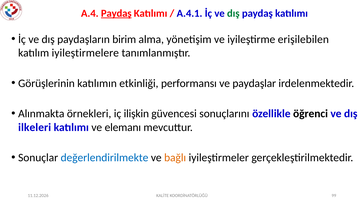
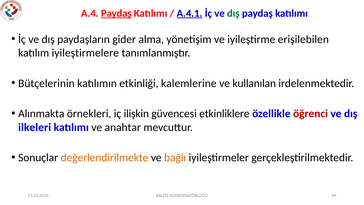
A.4.1 underline: none -> present (190, 13)
birim: birim -> gider (124, 39)
Görüşlerinin: Görüşlerinin -> Bütçelerinin (46, 83)
performansı: performansı -> kalemlerine (189, 83)
paydaşlar: paydaşlar -> kullanılan (254, 83)
sonuçlarını: sonuçlarını -> etkinliklere (224, 114)
öğrenci colour: black -> red (311, 114)
elemanı: elemanı -> anahtar (123, 127)
değerlendirilmekte colour: blue -> orange (105, 157)
